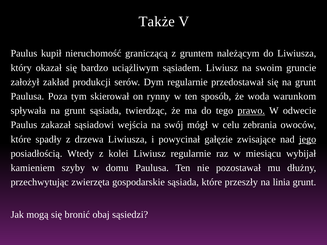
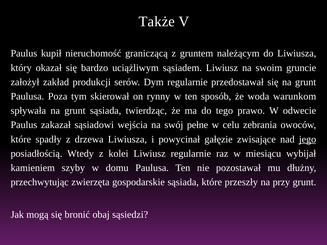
prawo underline: present -> none (251, 111)
mógł: mógł -> pełne (198, 125)
linia: linia -> przy (281, 182)
